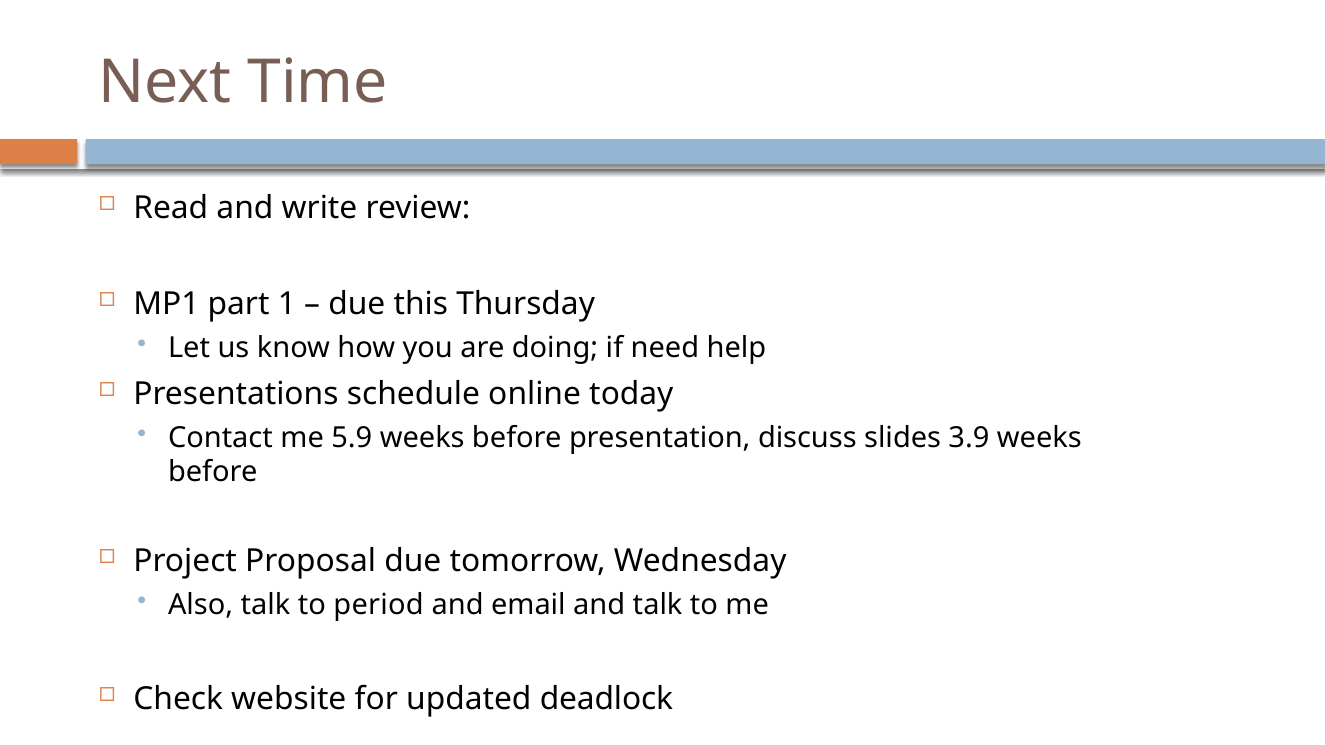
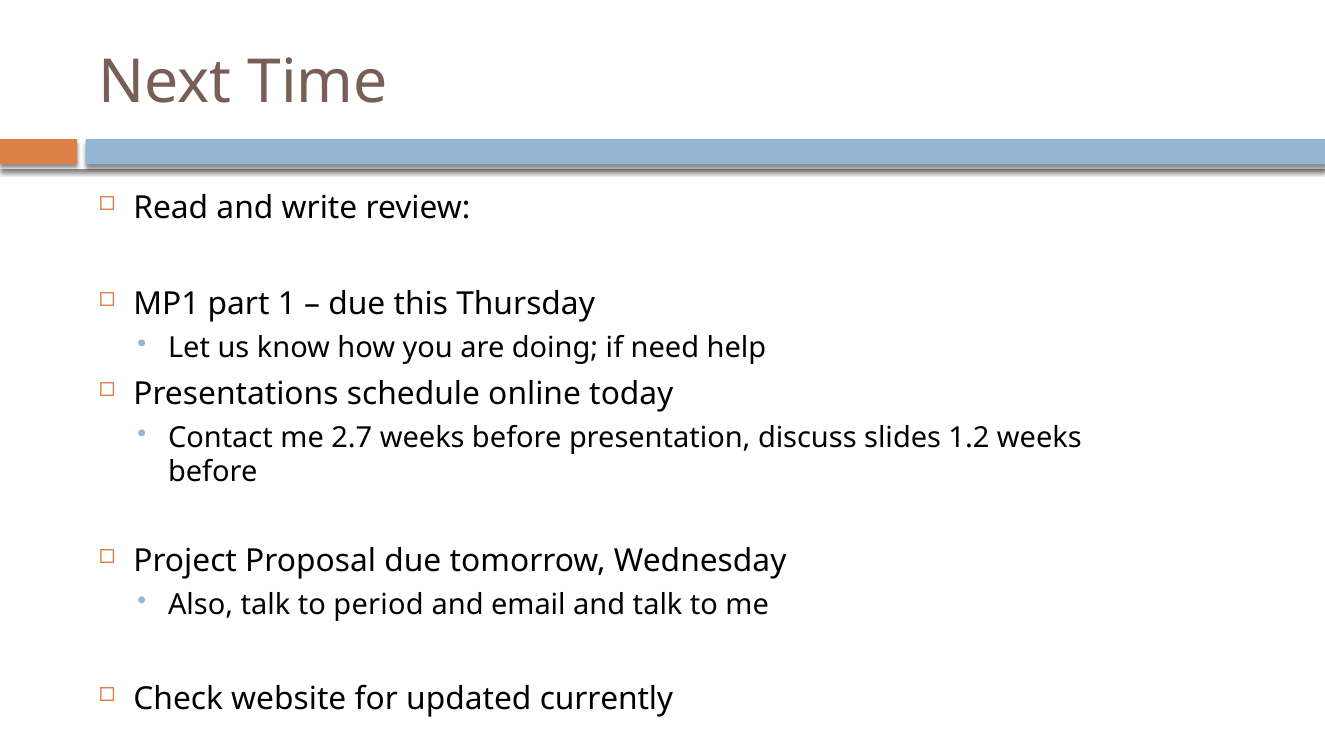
5.9: 5.9 -> 2.7 (352, 438)
3.9: 3.9 -> 1.2 (969, 438)
deadlock: deadlock -> currently (606, 699)
